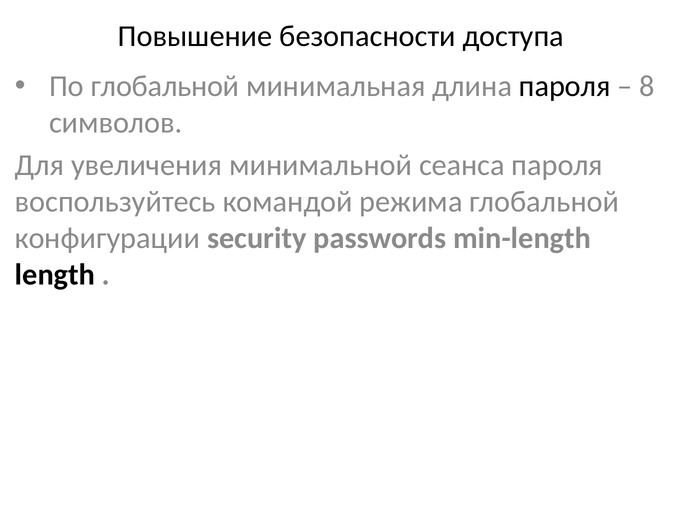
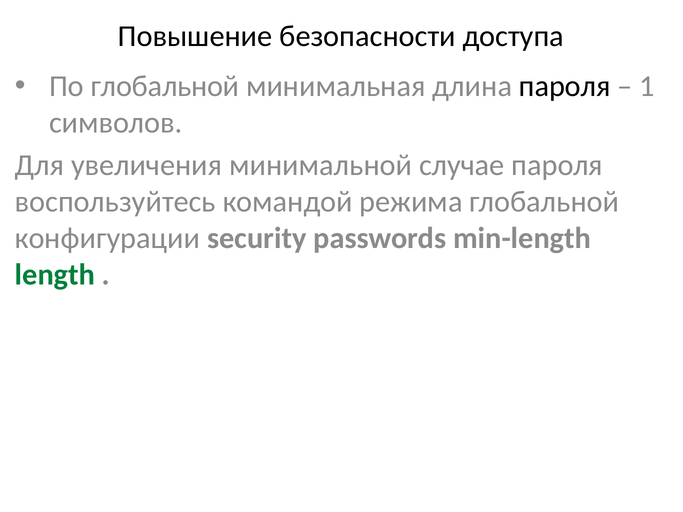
8: 8 -> 1 (647, 86)
сеанса: сеанса -> случае (462, 165)
length colour: black -> green (55, 275)
